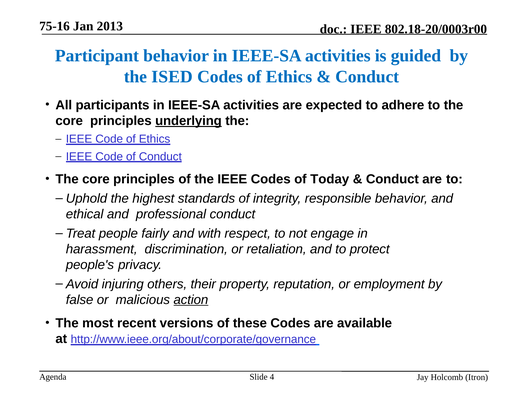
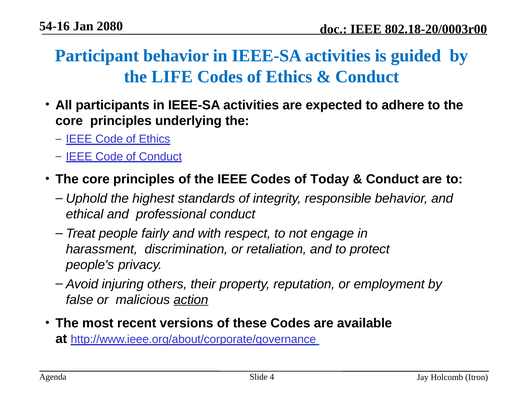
75-16: 75-16 -> 54-16 (55, 26)
2013: 2013 -> 2080 (110, 26)
ISED: ISED -> LIFE (172, 77)
underlying underline: present -> none (188, 121)
